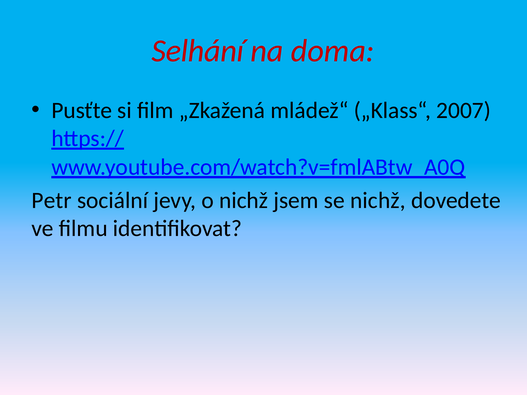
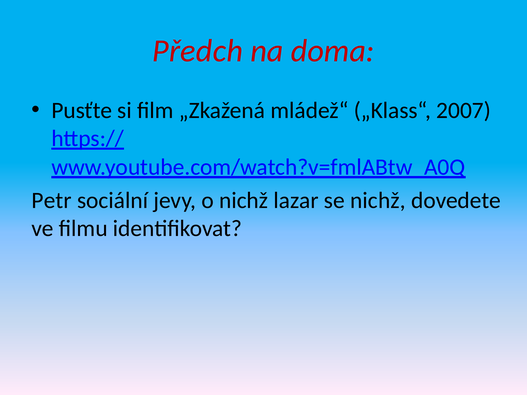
Selhání: Selhání -> Předch (198, 51)
jsem: jsem -> lazar (296, 201)
